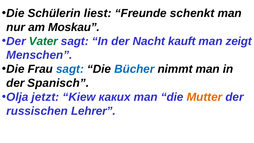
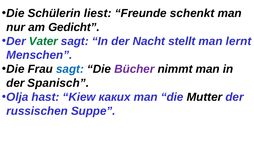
Moskau: Moskau -> Gedicht (74, 27)
kauft: kauft -> stellt (182, 41)
zeigt: zeigt -> lernt (239, 41)
Bücher colour: blue -> purple (134, 69)
jetzt: jetzt -> hast (45, 97)
Mutter colour: orange -> black (204, 97)
Lehrer: Lehrer -> Suppe (93, 111)
